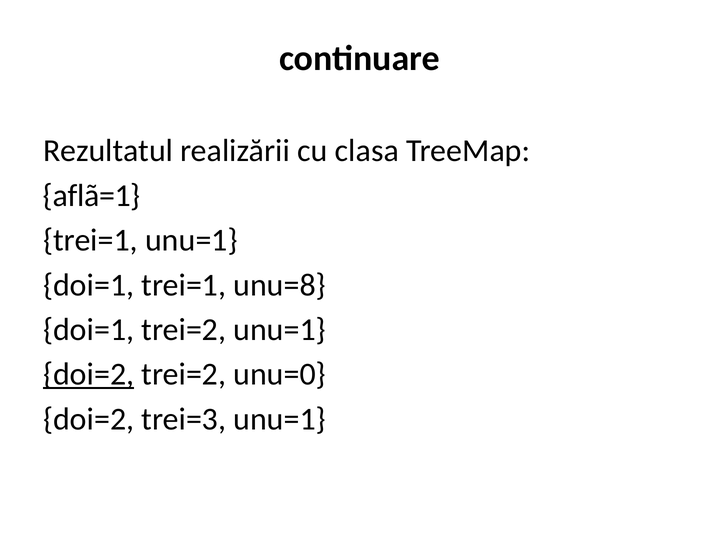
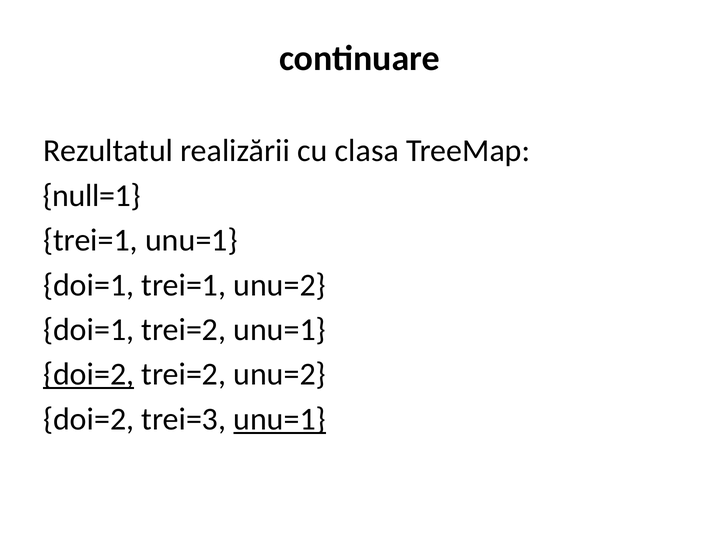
aflã=1: aflã=1 -> null=1 (92, 196)
trei=1 unu=8: unu=8 -> unu=2 (280, 285)
trei=2 unu=0: unu=0 -> unu=2 (280, 375)
unu=1 underline: none -> present (280, 419)
